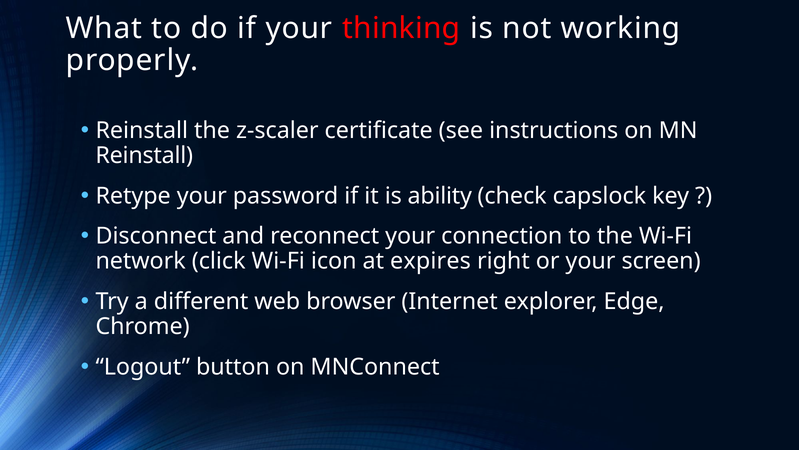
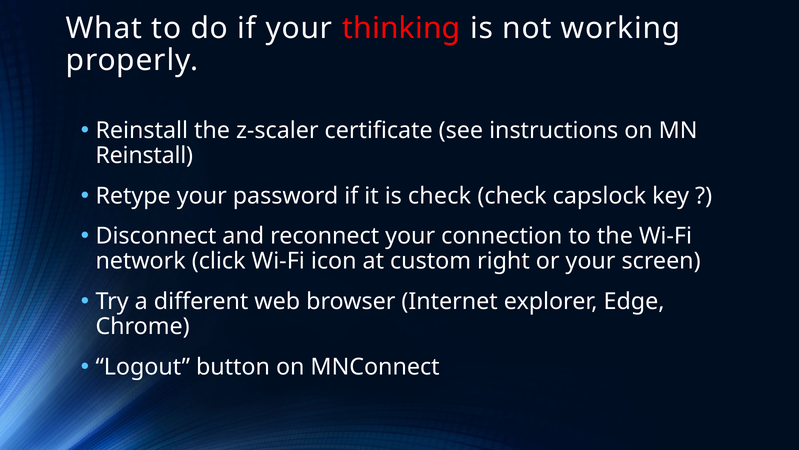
is ability: ability -> check (440, 196)
expires: expires -> custom (431, 261)
